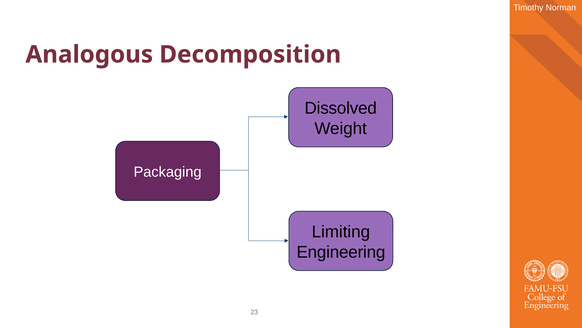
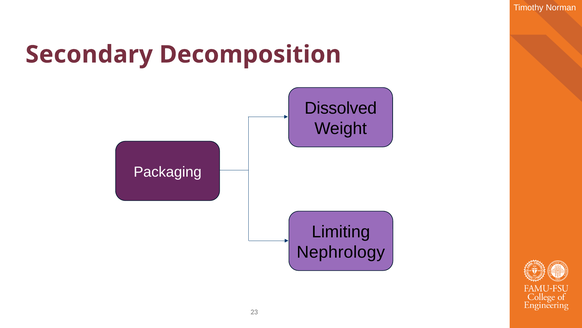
Analogous: Analogous -> Secondary (89, 54)
Engineering: Engineering -> Nephrology (341, 252)
